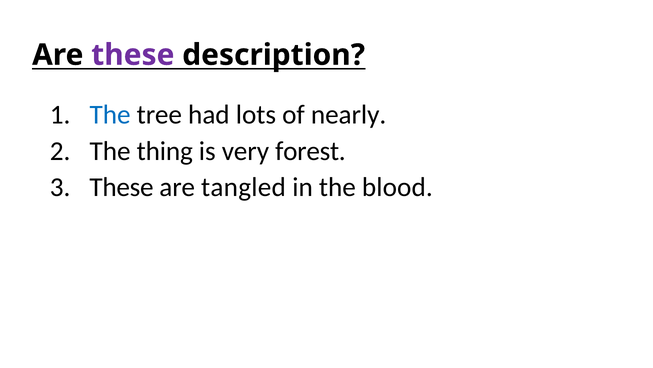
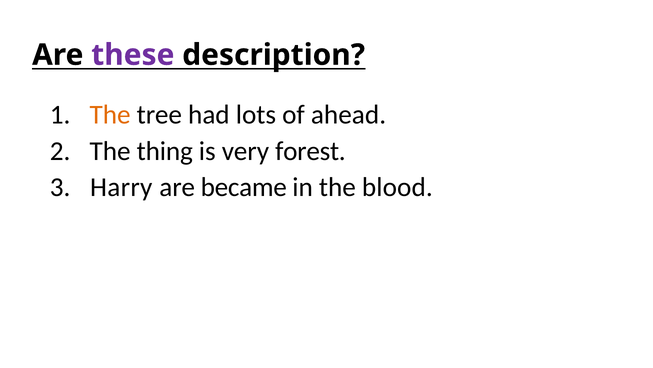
The colour: blue -> orange (110, 115)
nearly: nearly -> ahead (349, 115)
These: These -> Harry (121, 187)
tangled: tangled -> became (244, 187)
